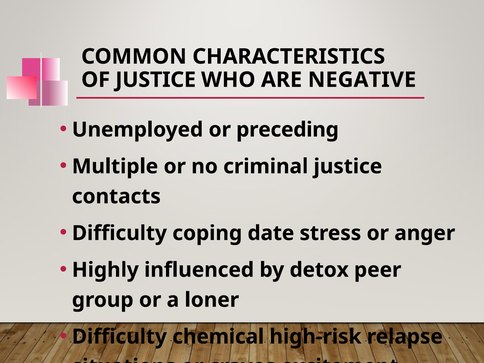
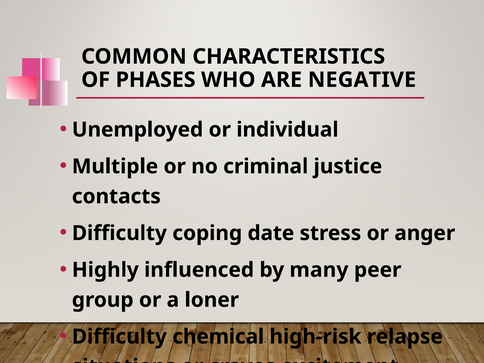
OF JUSTICE: JUSTICE -> PHASES (156, 80)
preceding: preceding -> individual (287, 130)
detox: detox -> many (319, 270)
